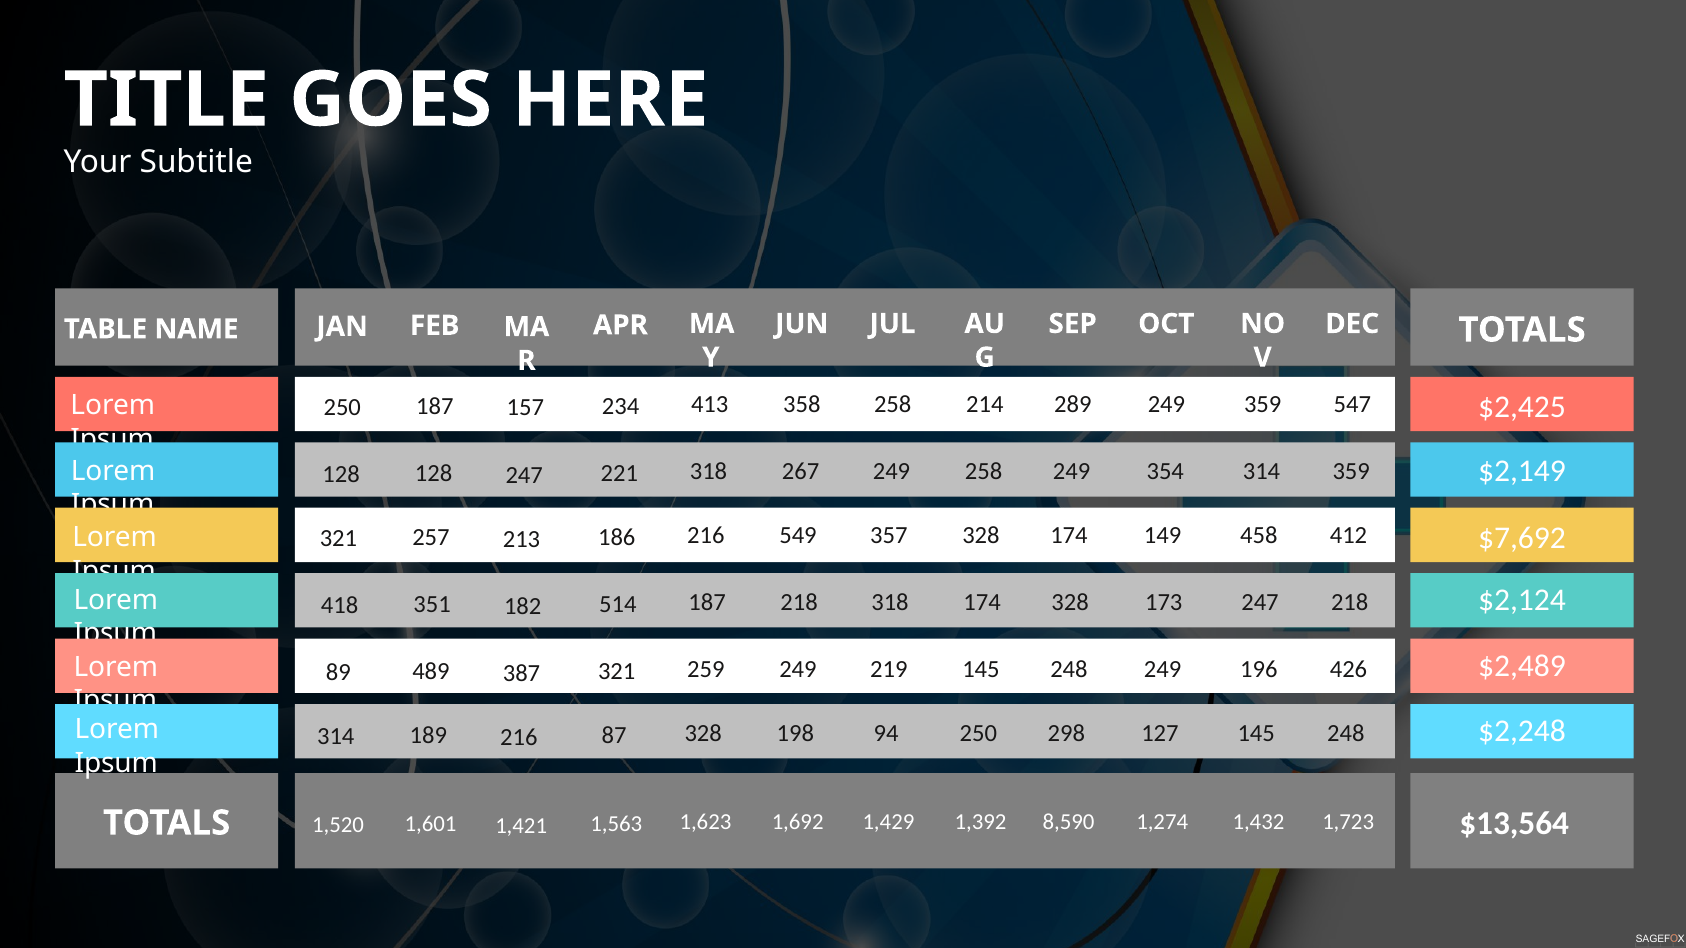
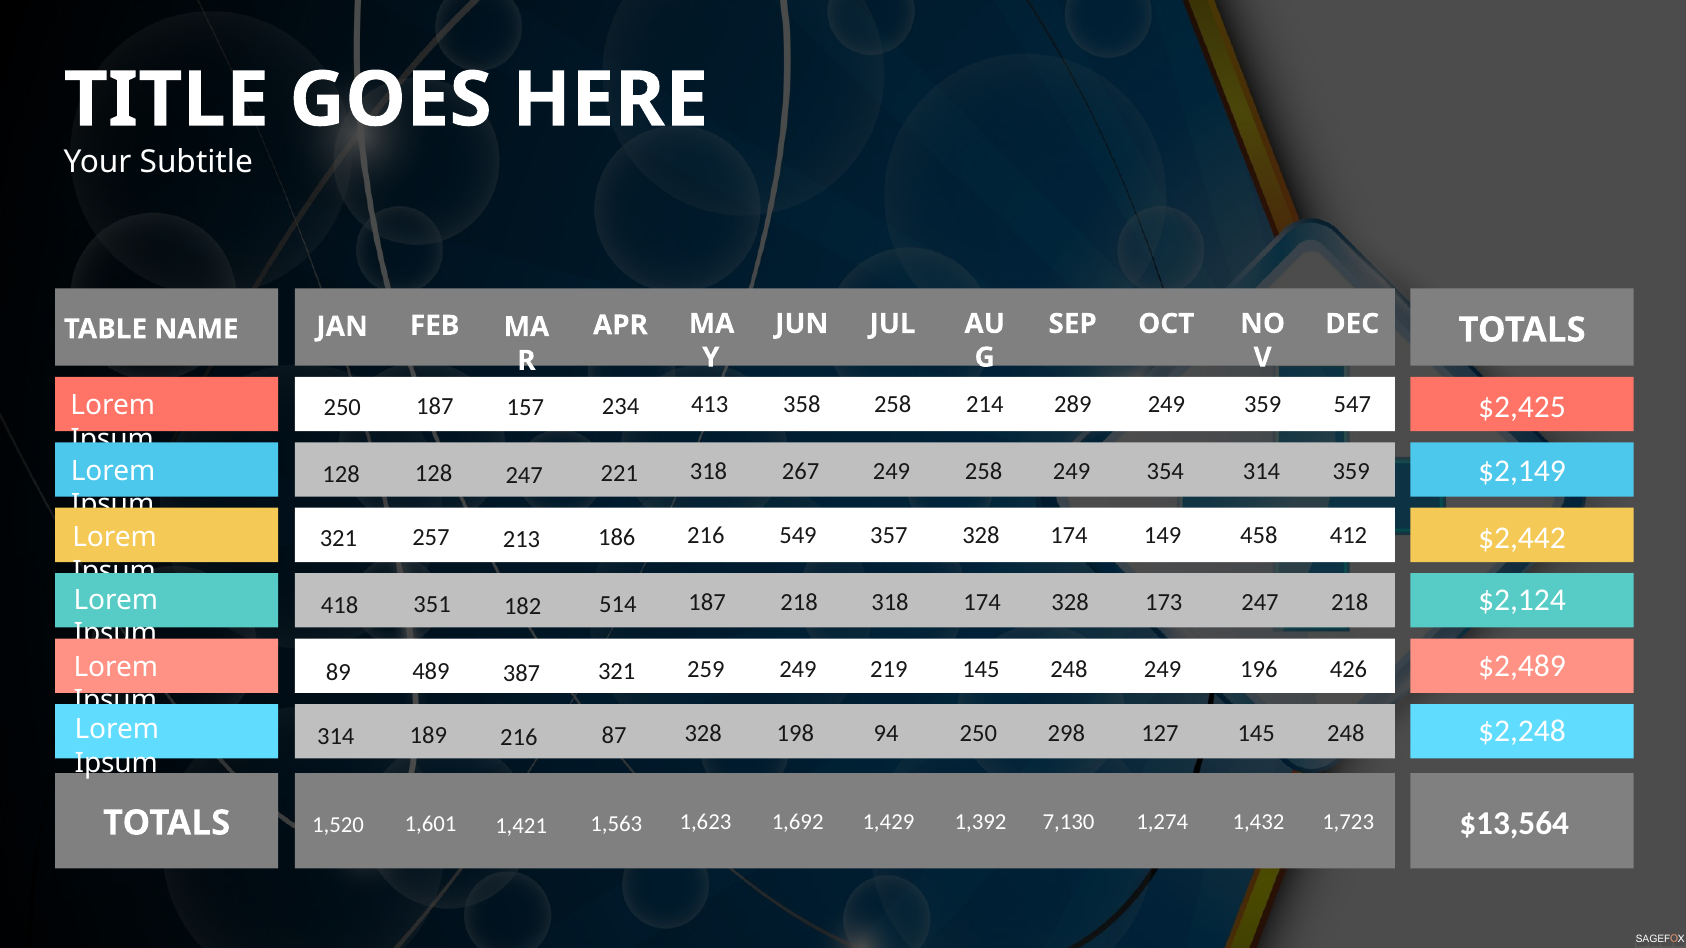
$7,692: $7,692 -> $2,442 (1522, 538)
8,590: 8,590 -> 7,130 (1069, 823)
